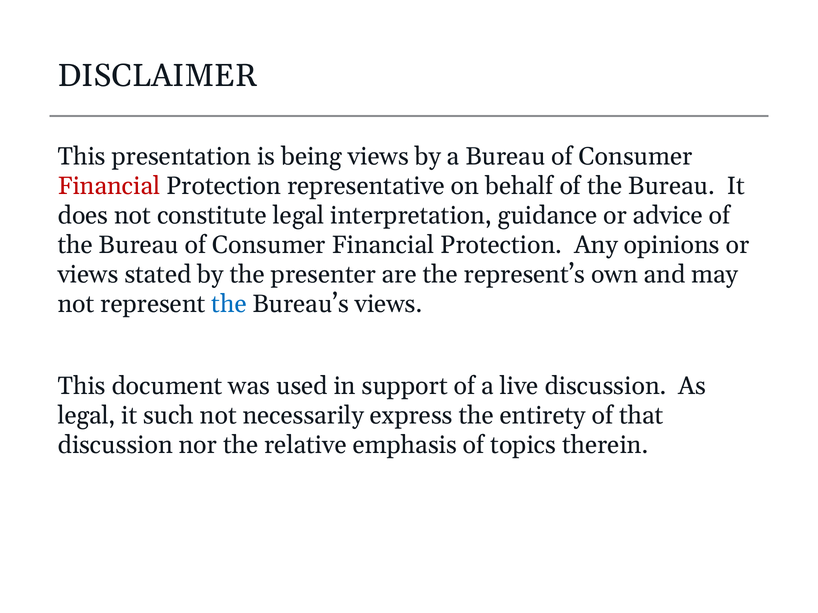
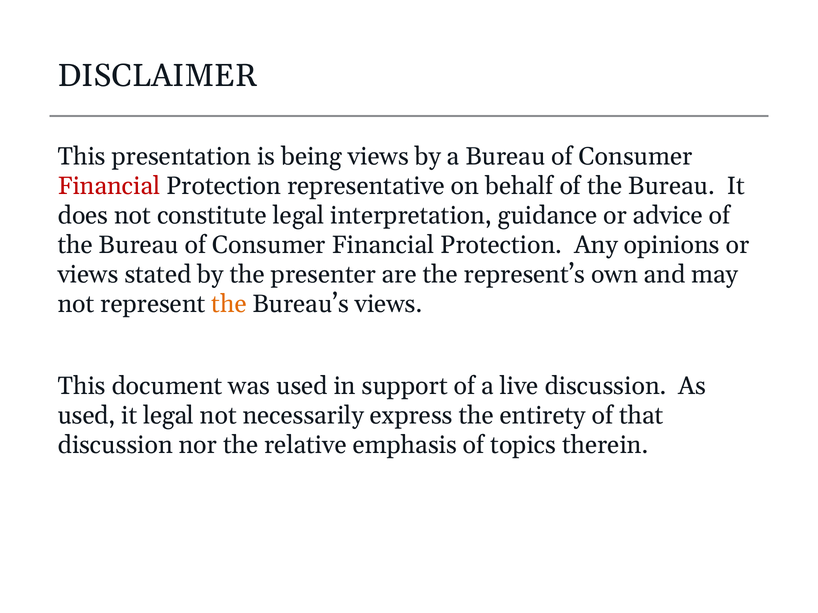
the colour: blue -> orange (229, 304)
legal: legal -> used (87, 416)
it such: such -> legal (169, 416)
